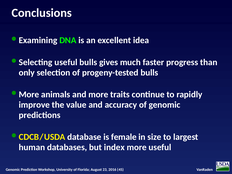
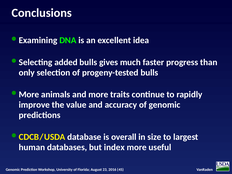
Selecting useful: useful -> added (66, 62)
female: female -> overall (124, 137)
